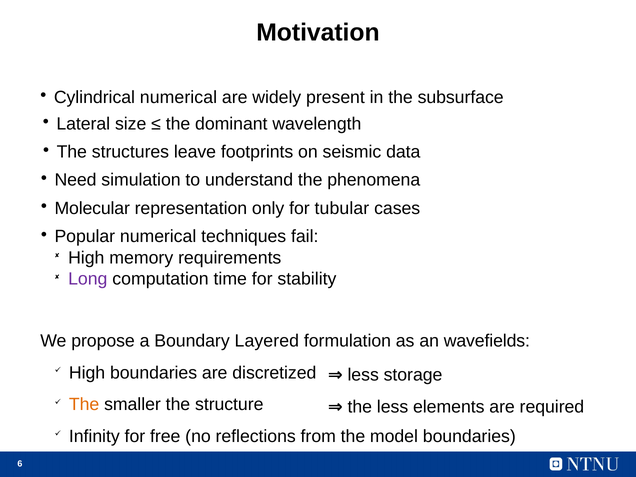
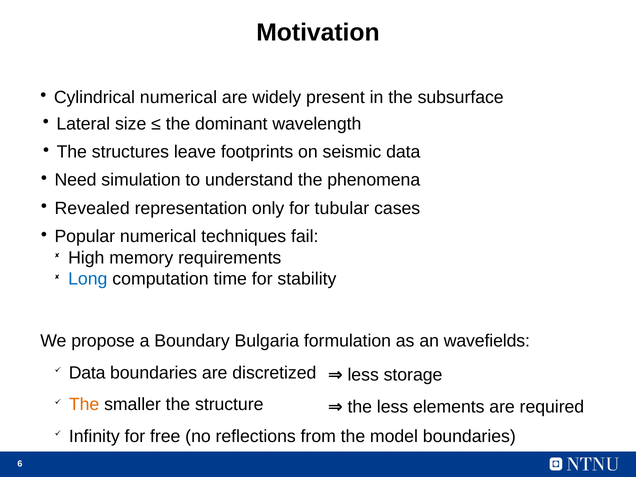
Molecular: Molecular -> Revealed (92, 208)
Long colour: purple -> blue (88, 279)
Layered: Layered -> Bulgaria (267, 341)
High: High -> Data (87, 373)
